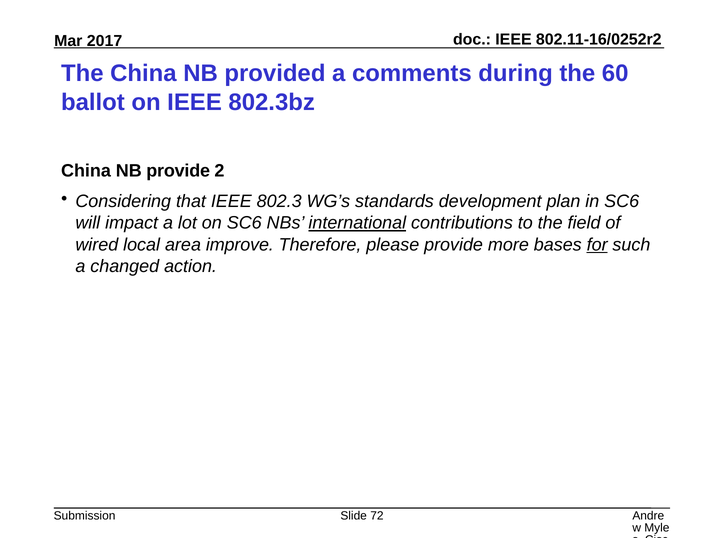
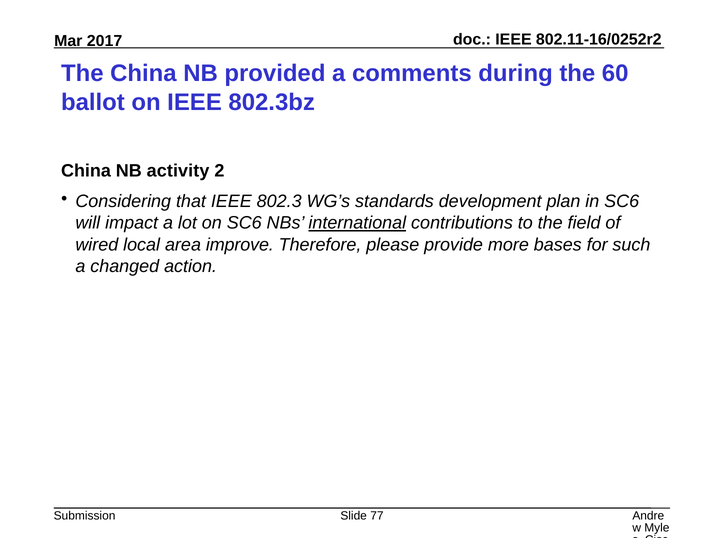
NB provide: provide -> activity (178, 171)
for underline: present -> none (597, 245)
72: 72 -> 77 (377, 516)
